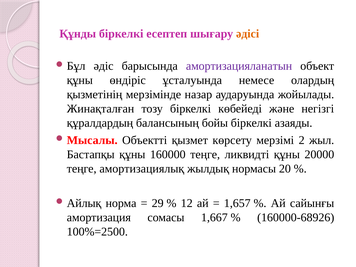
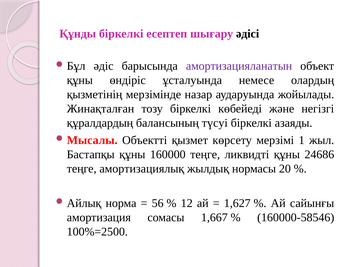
әдісі colour: orange -> black (248, 34)
бойы: бойы -> түсуі (215, 123)
2: 2 -> 1 (302, 140)
20000: 20000 -> 24686 (319, 154)
29: 29 -> 56 (158, 203)
1,657: 1,657 -> 1,627 (237, 203)
160000-68926: 160000-68926 -> 160000-58546 (296, 217)
